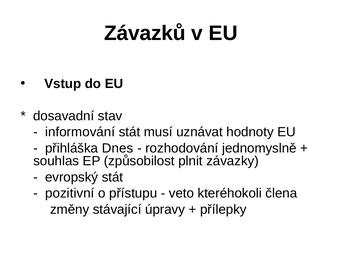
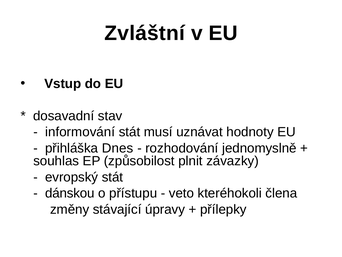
Závazků: Závazků -> Zvláštní (145, 33)
pozitivní: pozitivní -> dánskou (70, 193)
